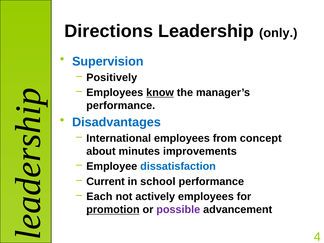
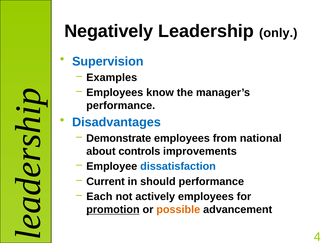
Directions: Directions -> Negatively (109, 31)
Positively: Positively -> Examples (112, 77)
know underline: present -> none (160, 93)
International: International -> Demonstrate (119, 138)
concept: concept -> national (261, 138)
minutes: minutes -> controls (139, 151)
school: school -> should (158, 181)
possible colour: purple -> orange (178, 210)
